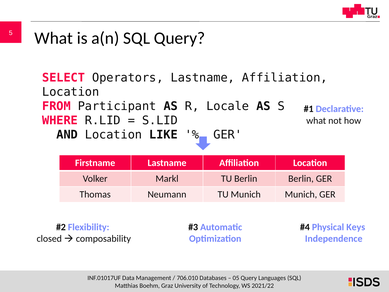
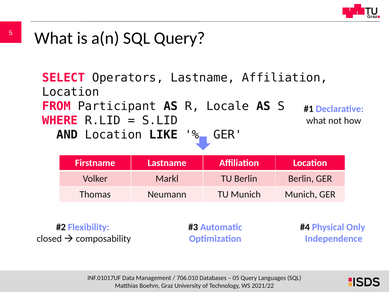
Keys: Keys -> Only (356, 227)
